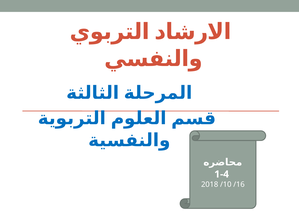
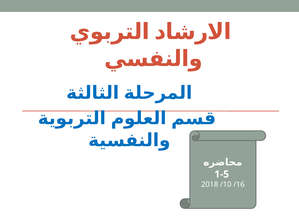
1-4: 1-4 -> 1-5 (222, 174)
